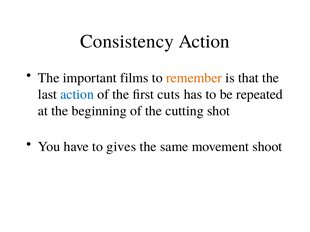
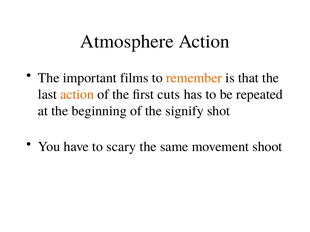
Consistency: Consistency -> Atmosphere (127, 41)
action colour: blue -> orange (77, 94)
cutting: cutting -> signify (185, 111)
gives: gives -> scary (121, 147)
